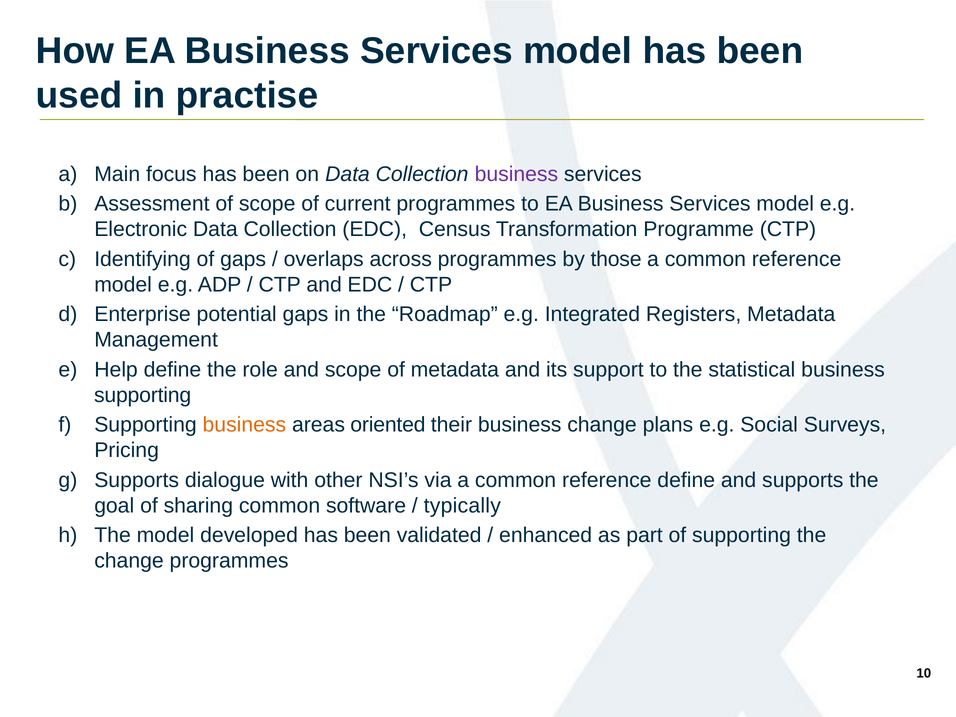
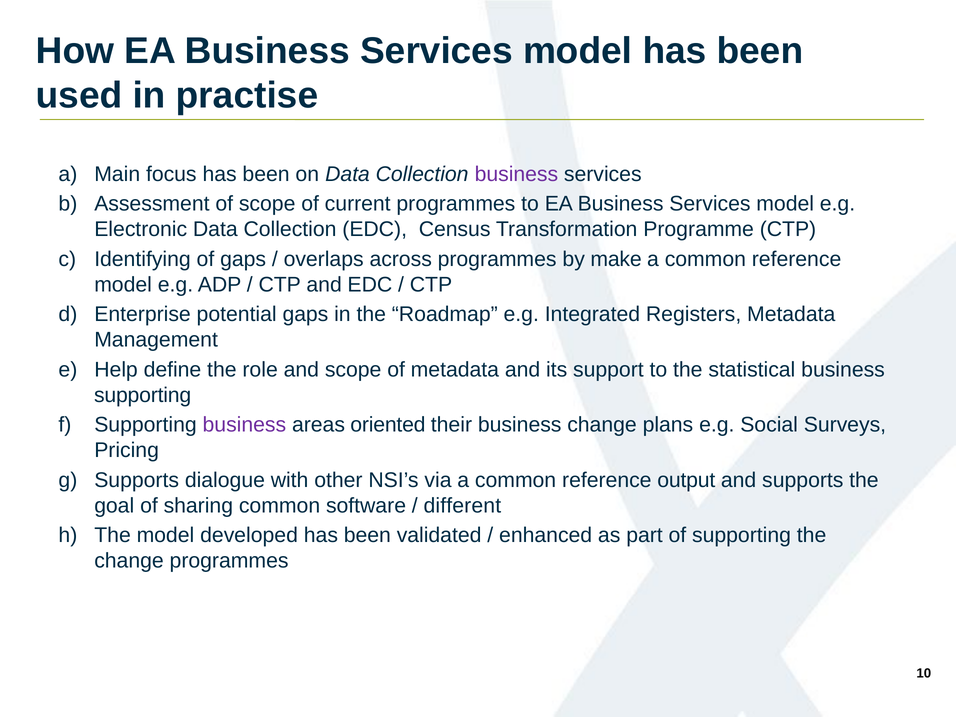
those: those -> make (616, 259)
business colour: orange -> purple (244, 425)
reference define: define -> output (686, 480)
typically: typically -> different (462, 506)
